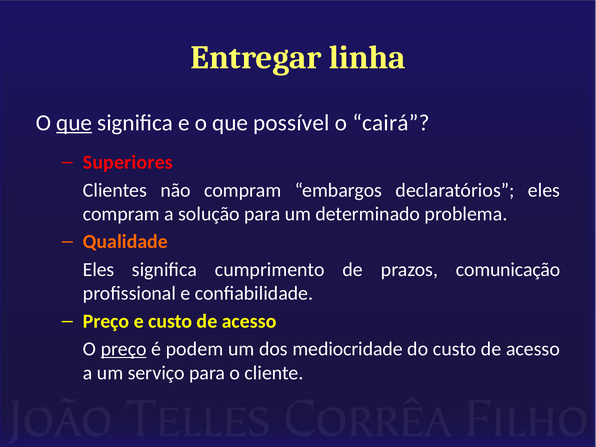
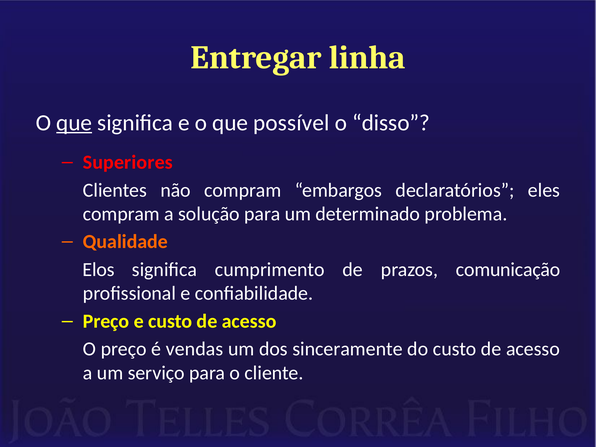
cairá: cairá -> disso (391, 123)
Eles: Eles -> Elos (99, 270)
preço underline: present -> none (124, 349)
podem: podem -> vendas (195, 349)
mediocridade: mediocridade -> sinceramente (348, 349)
